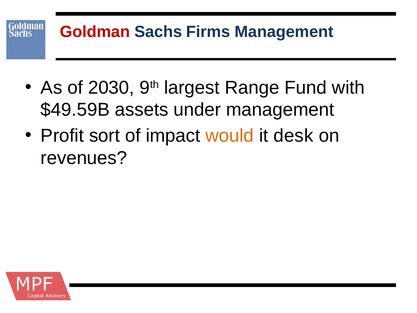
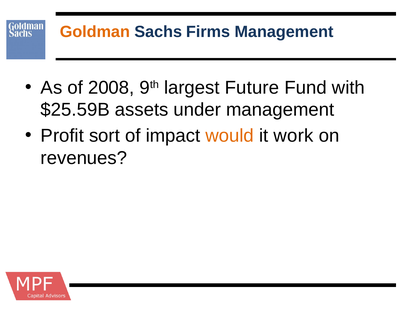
Goldman colour: red -> orange (95, 32)
2030: 2030 -> 2008 (111, 87)
Range: Range -> Future (252, 87)
$49.59B: $49.59B -> $25.59B (75, 110)
desk: desk -> work (293, 136)
